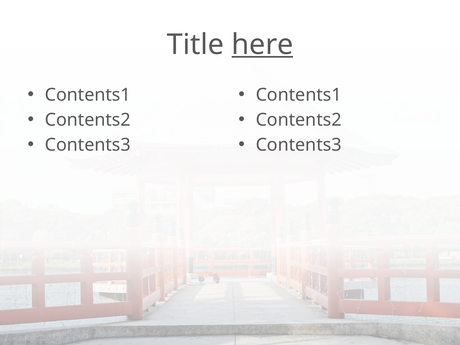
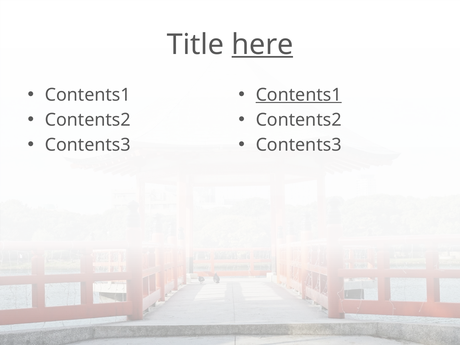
Contents1 underline: none -> present (299, 95)
